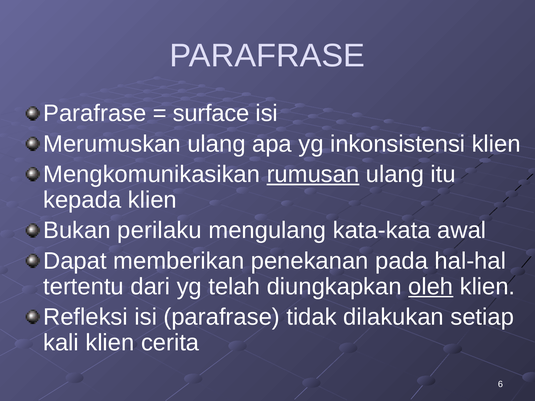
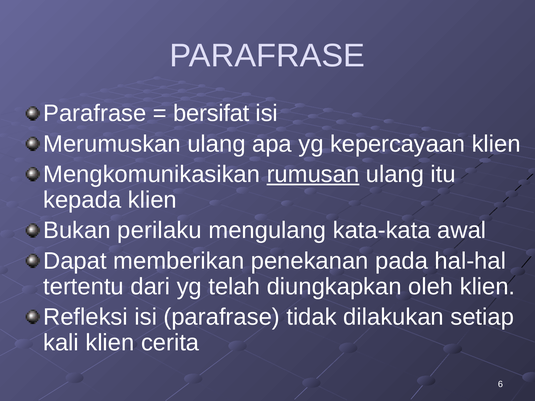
surface: surface -> bersifat (211, 113)
inkonsistensi: inkonsistensi -> kepercayaan (398, 144)
oleh underline: present -> none (431, 287)
